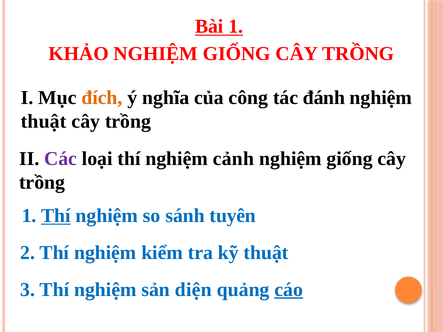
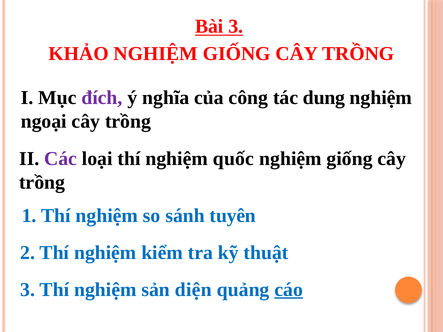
Bài 1: 1 -> 3 (236, 26)
đích colour: orange -> purple (102, 98)
đánh: đánh -> dung (324, 98)
thuật: thuật -> ngoại (44, 121)
cảnh: cảnh -> quốc (233, 159)
Thí underline: present -> none (56, 216)
